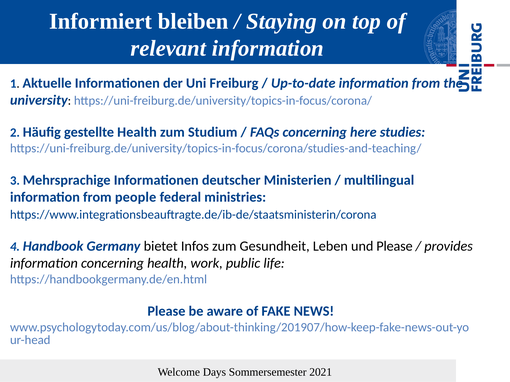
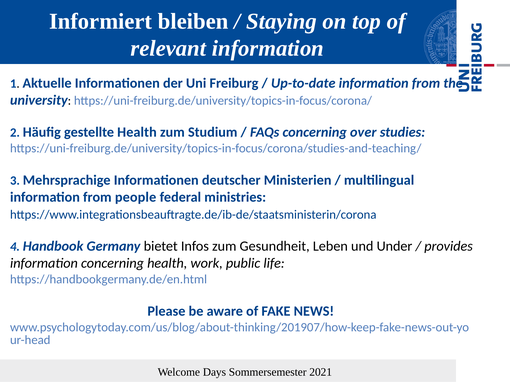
here: here -> over (363, 132)
und Please: Please -> Under (394, 247)
